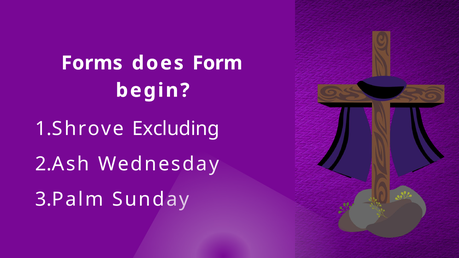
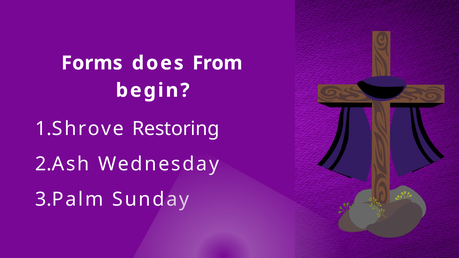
Form: Form -> From (217, 63)
Excluding: Excluding -> Restoring (176, 129)
